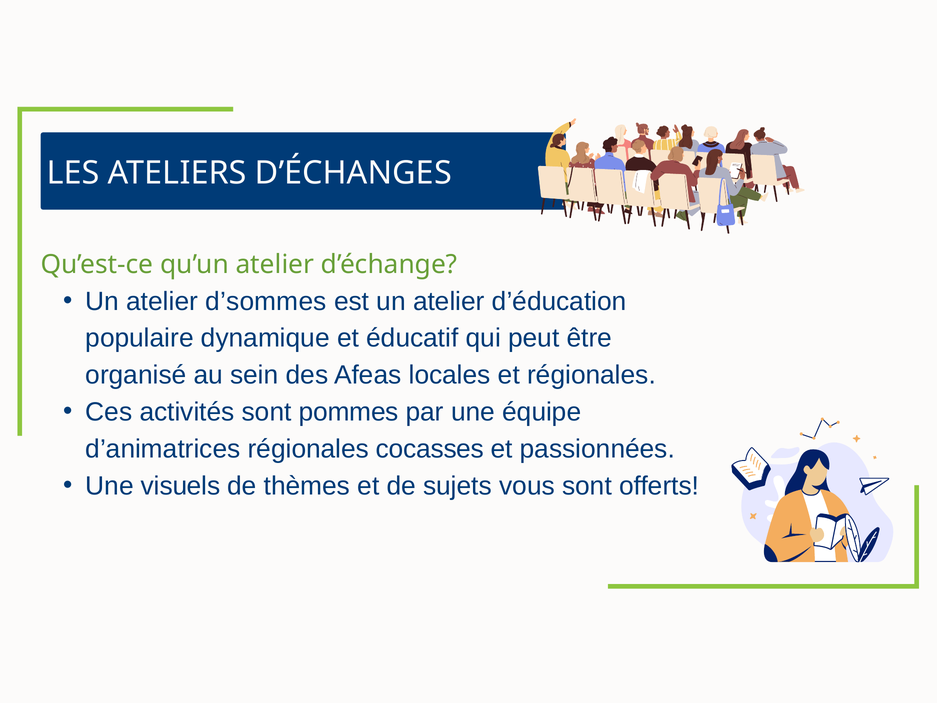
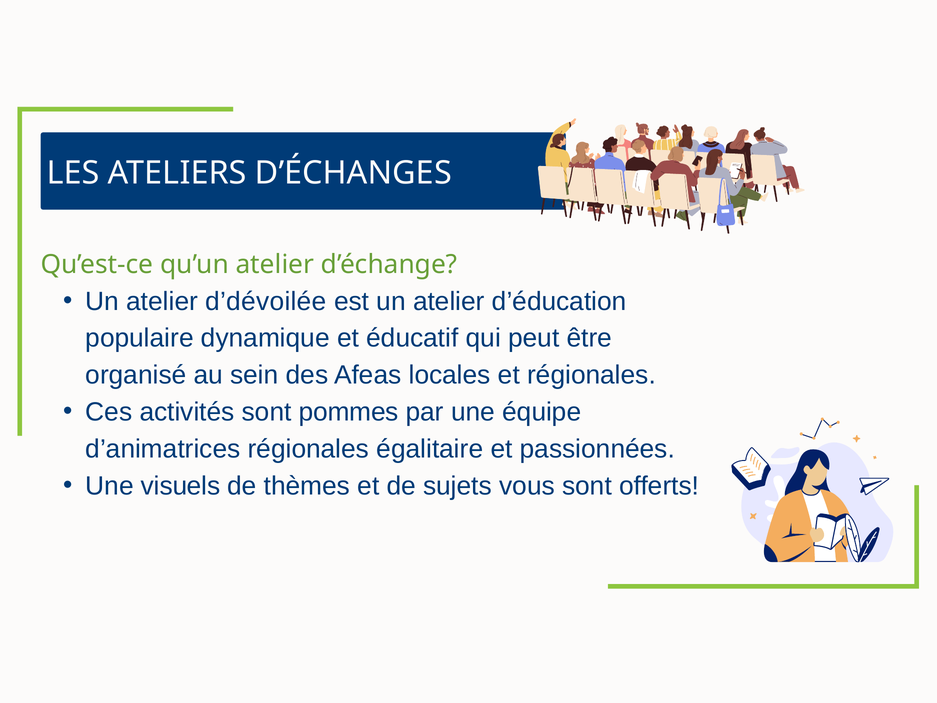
d’sommes: d’sommes -> d’dévoilée (266, 301)
cocasses: cocasses -> égalitaire (430, 449)
